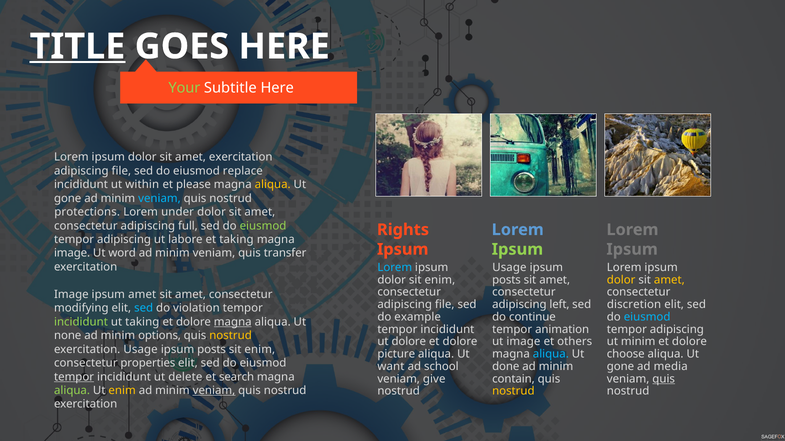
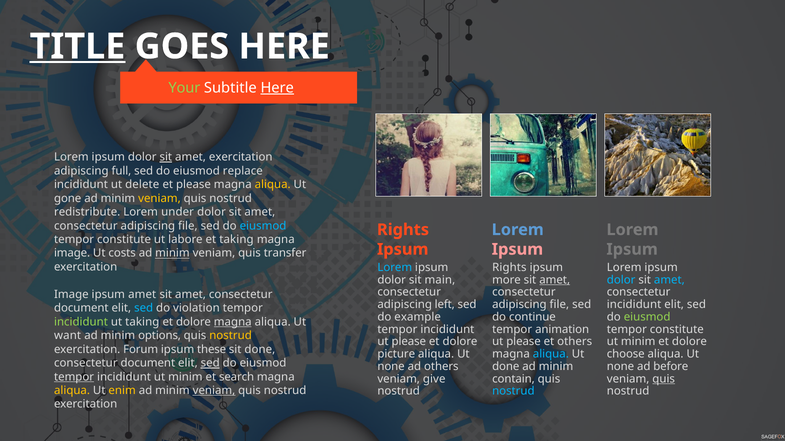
Here underline: none -> present (277, 88)
sit underline: none -> present (166, 157)
file: file -> full (121, 171)
within: within -> delete (142, 185)
veniam colour: light blue -> yellow (159, 199)
protections: protections -> redistribute (87, 212)
full: full -> file (188, 226)
eiusmod colour: light green -> light blue (263, 226)
adipiscing: adipiscing -> constitute (124, 240)
Ipsum colour: light green -> pink (517, 250)
word: word -> costs (122, 254)
minim underline: none -> present (172, 254)
Usage: Usage -> Rights (509, 268)
dolor sit enim: enim -> main (440, 280)
posts: posts -> more (506, 280)
amet underline: none -> present (555, 280)
dolor colour: yellow -> light blue (621, 280)
amet colour: yellow -> light blue (669, 280)
file: file -> left (445, 305)
left: left -> file (559, 305)
discretion: discretion -> incididunt (634, 305)
modifying: modifying -> document (81, 308)
eiusmod colour: light blue -> light green (647, 317)
adipiscing: adipiscing -> constitute (677, 330)
none: none -> want (68, 336)
dolore: dolore -> please (409, 342)
image: image -> please (524, 342)
exercitation Usage: Usage -> Forum (141, 350)
posts: posts -> these (212, 350)
enim: enim -> done (260, 350)
properties: properties -> document (148, 363)
sed underline: none -> present (210, 363)
want: want -> none (391, 367)
ad school: school -> others (441, 367)
gone: gone -> none (620, 367)
media: media -> before (671, 367)
incididunt ut delete: delete -> minim (185, 377)
aliqua colour: light green -> yellow (72, 391)
nostrud colour: yellow -> light blue (513, 392)
